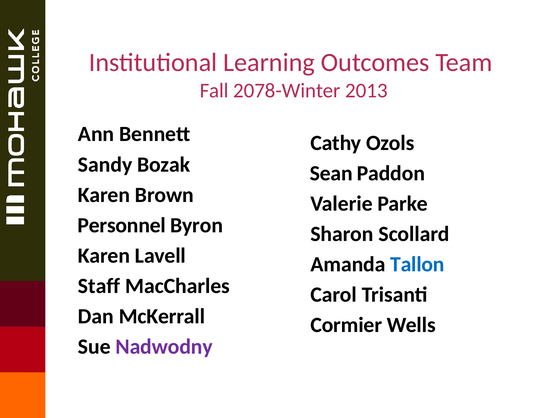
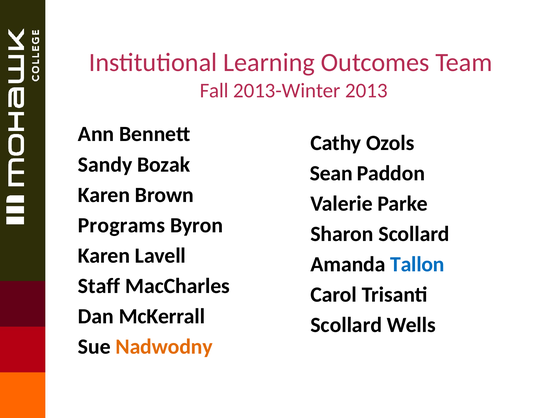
2078-Winter: 2078-Winter -> 2013-Winter (287, 91)
Personnel: Personnel -> Programs (121, 225)
Cormier: Cormier -> Scollard (346, 325)
Nadwodny colour: purple -> orange (164, 347)
